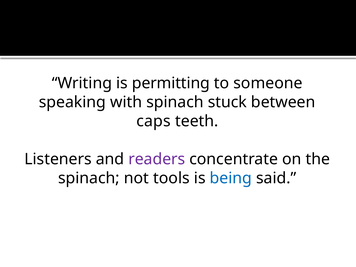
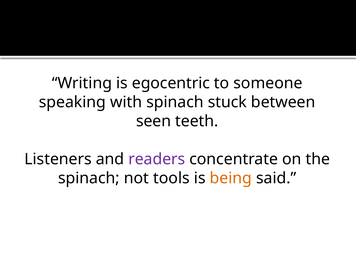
permitting: permitting -> egocentric (171, 83)
caps: caps -> seen (154, 121)
being colour: blue -> orange (231, 178)
